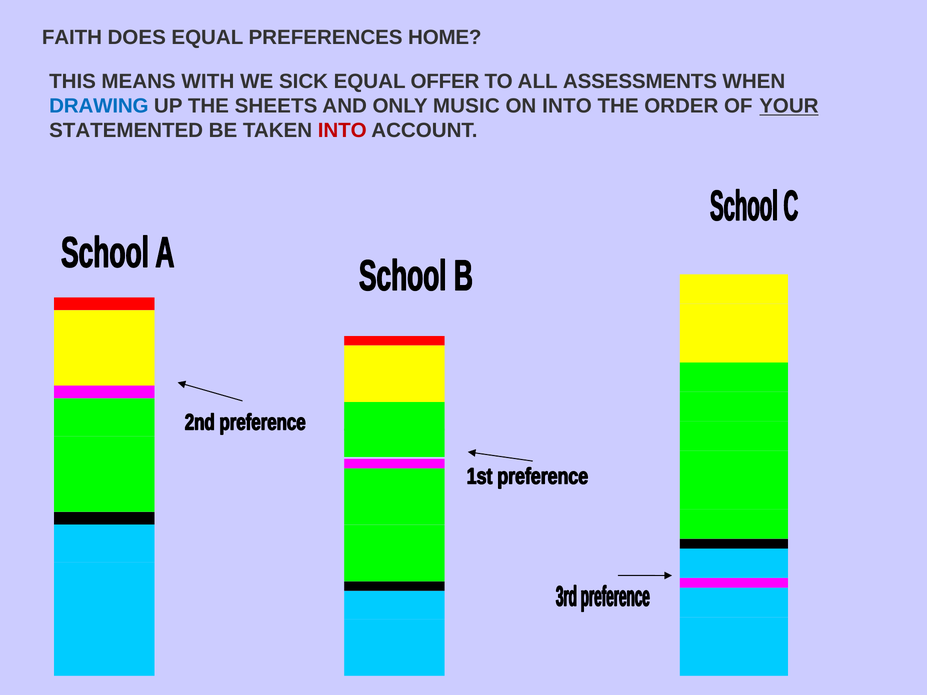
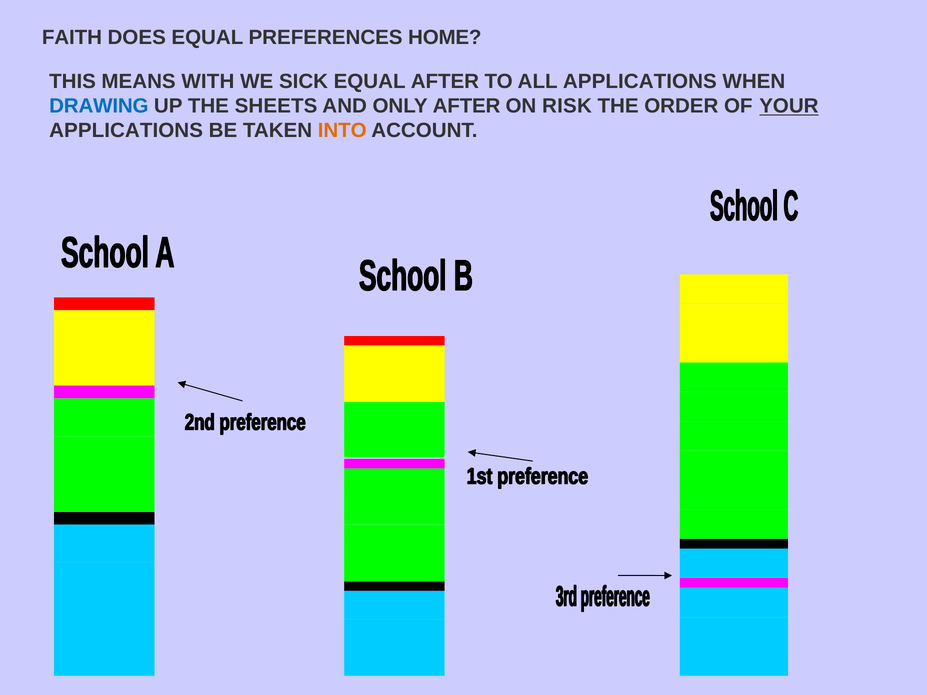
EQUAL OFFER: OFFER -> AFTER (445, 81)
ALL ASSESSMENTS: ASSESSMENTS -> APPLICATIONS (640, 81)
ONLY MUSIC: MUSIC -> AFTER (467, 106)
ON INTO: INTO -> RISK (567, 106)
STATEMENTED: STATEMENTED -> APPLICATIONS (126, 131)
INTO colour: red -> orange (342, 131)
